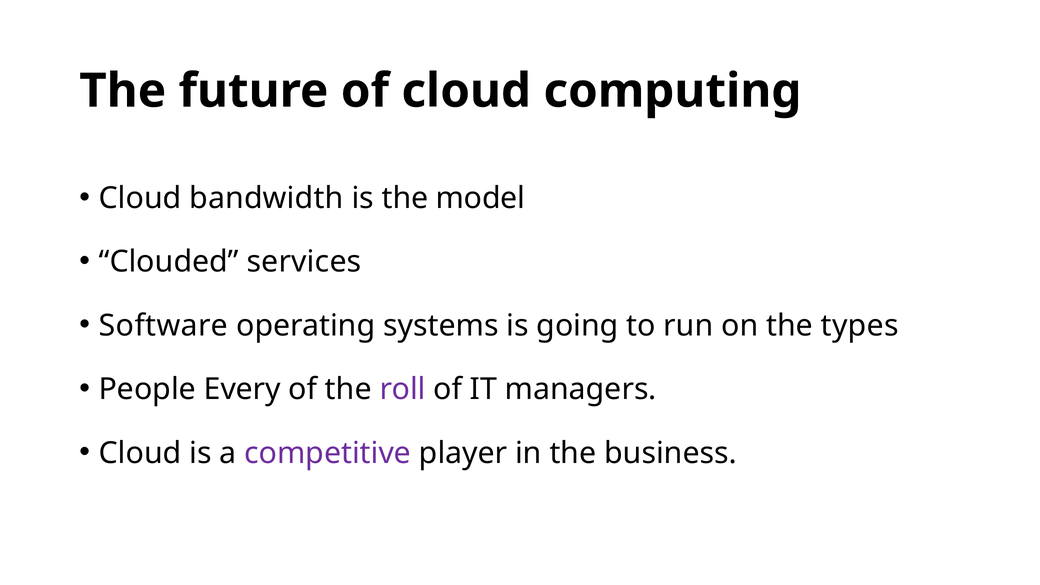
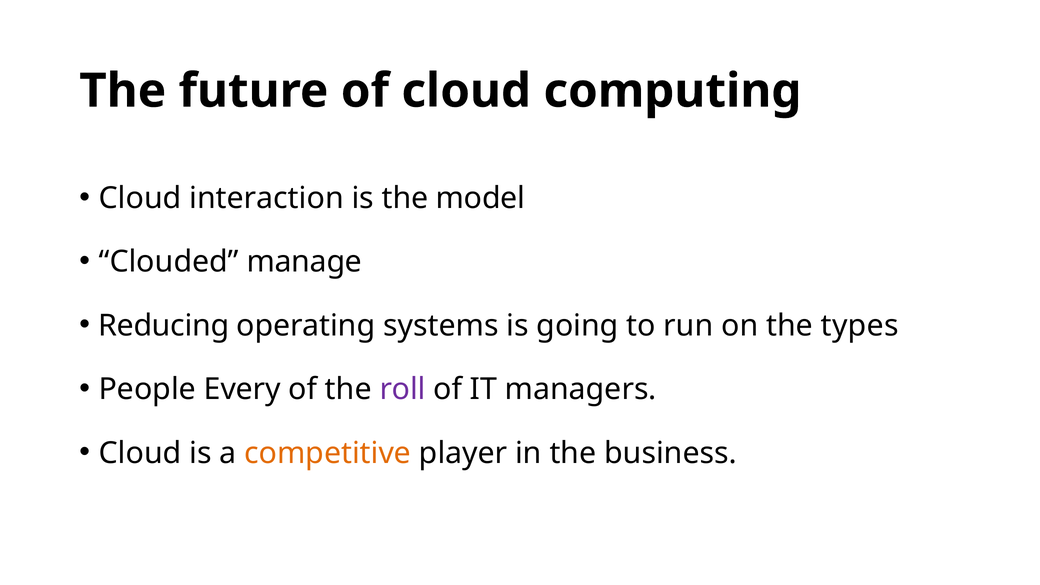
bandwidth: bandwidth -> interaction (267, 198)
services: services -> manage (304, 262)
Software: Software -> Reducing (164, 326)
competitive colour: purple -> orange (328, 453)
